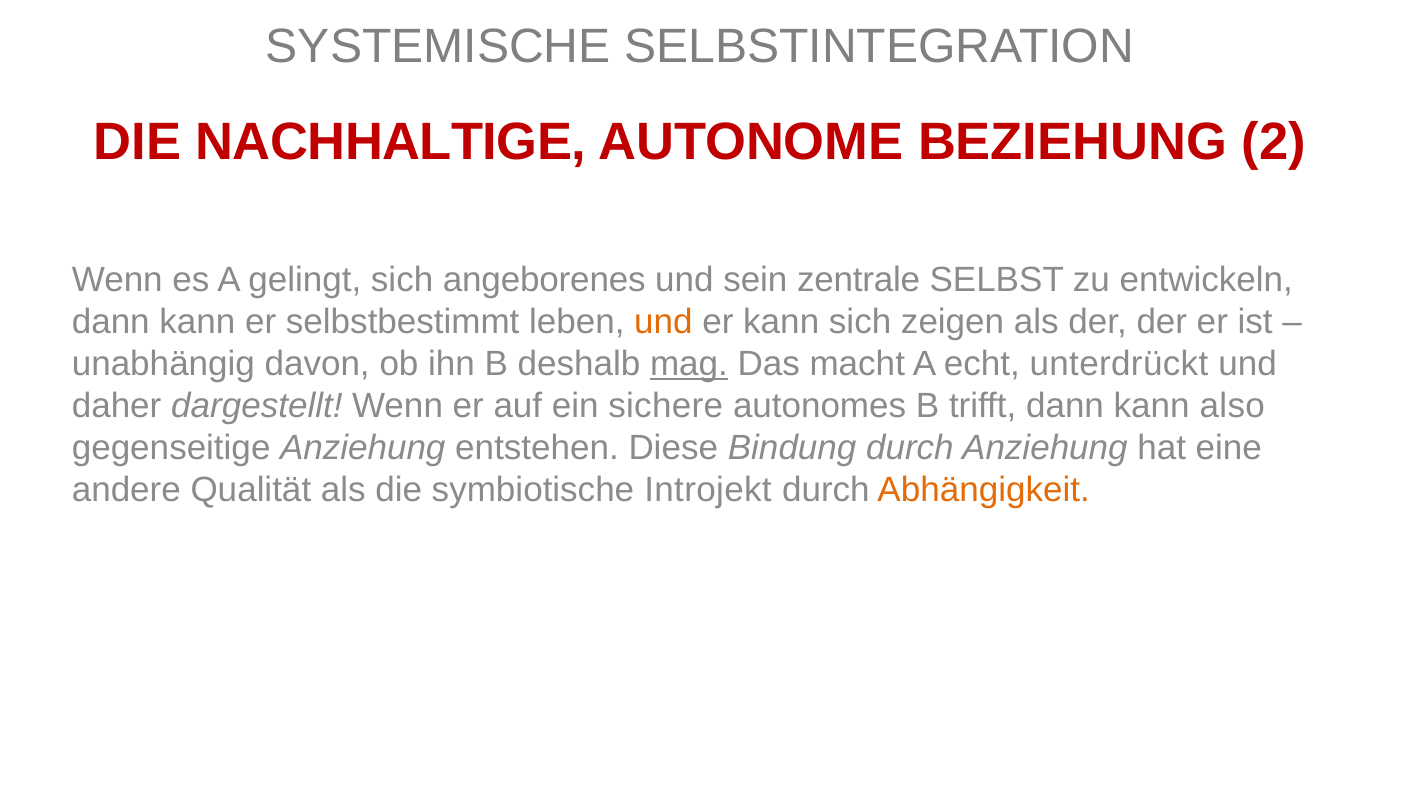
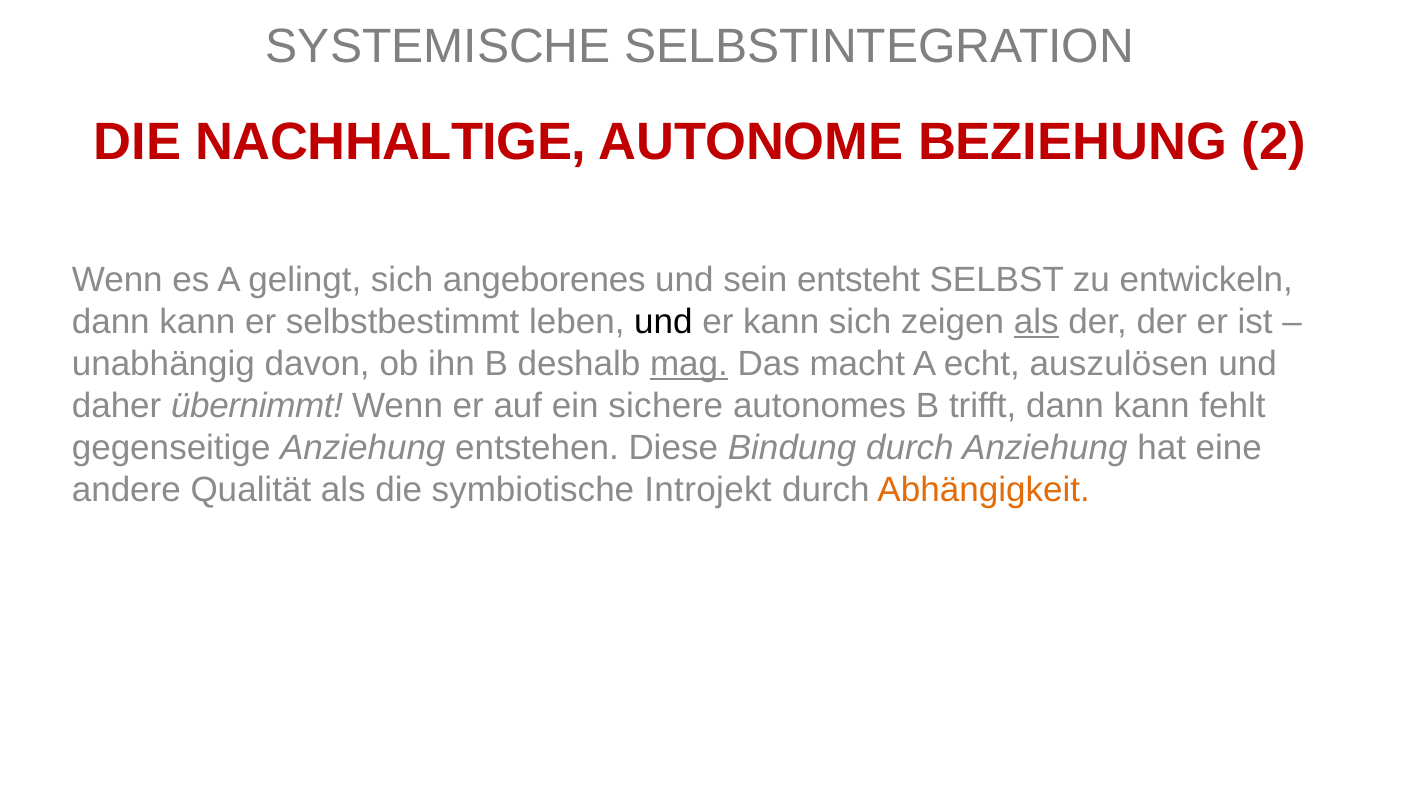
zentrale: zentrale -> entsteht (859, 280)
und colour: orange -> black (663, 322)
als underline: none -> present (1036, 322)
unterdrückt: unterdrückt -> auszulösen (1119, 364)
dargestellt: dargestellt -> übernimmt (257, 406)
also: also -> fehlt (1232, 406)
